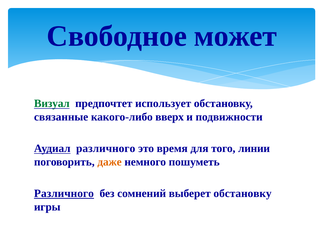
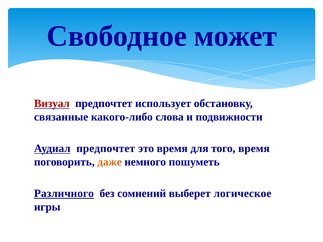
Визуал colour: green -> red (52, 104)
вверх: вверх -> слова (170, 117)
Аудиал различного: различного -> предпочтет (106, 149)
того линии: линии -> время (254, 149)
выберет обстановку: обстановку -> логическое (243, 194)
